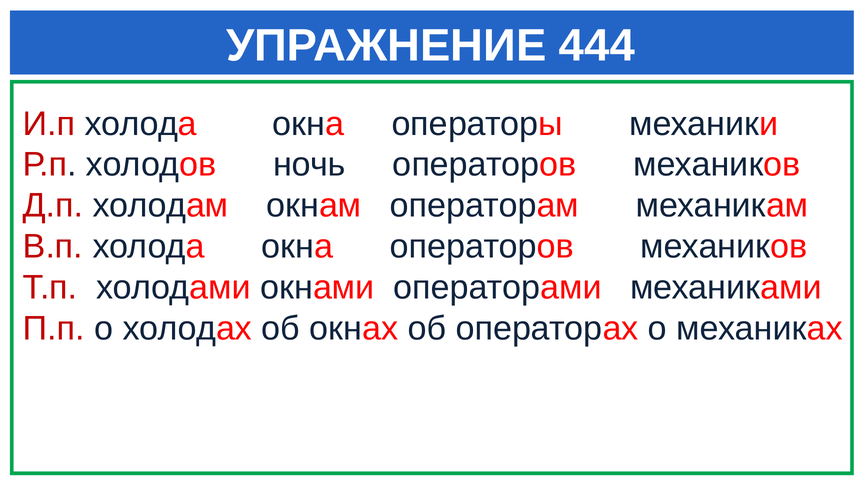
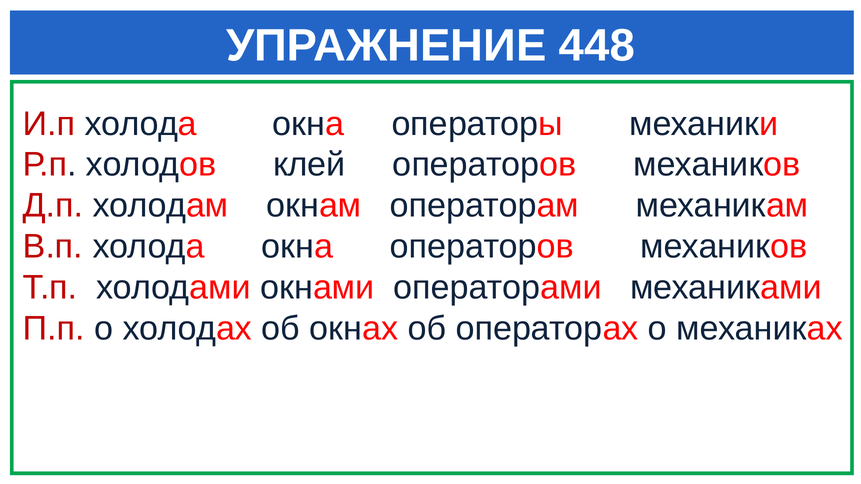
444: 444 -> 448 (597, 46)
ночь: ночь -> клей (309, 165)
